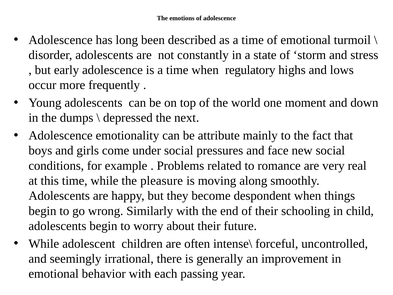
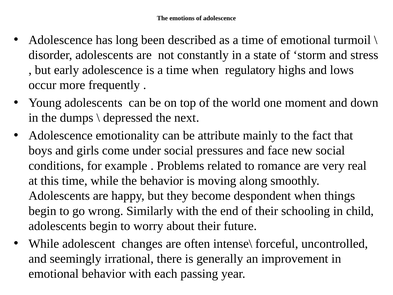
the pleasure: pleasure -> behavior (162, 181)
children: children -> changes (142, 243)
